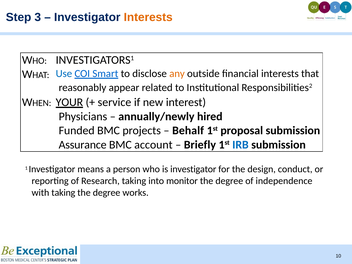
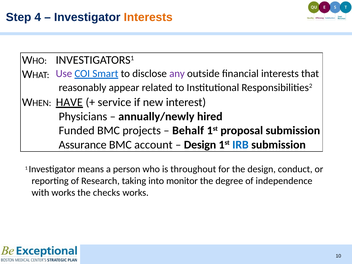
3: 3 -> 4 (38, 17)
Use colour: blue -> purple (64, 74)
any colour: orange -> purple (177, 74)
YOUR: YOUR -> HAVE (69, 102)
Briefly: Briefly -> Design (200, 145)
is investigator: investigator -> throughout (193, 169)
with taking: taking -> works (63, 193)
degree: degree -> checks (106, 193)
